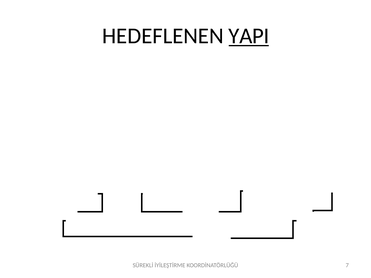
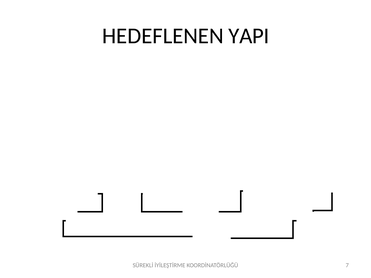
YAPI underline: present -> none (249, 36)
